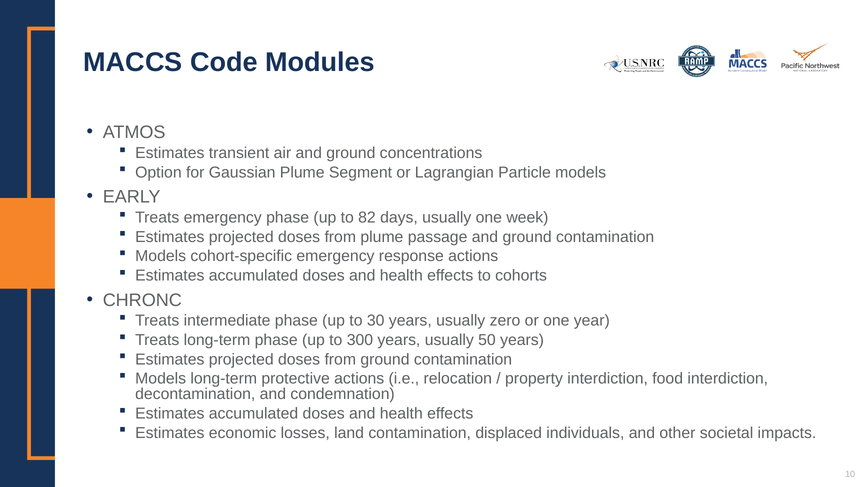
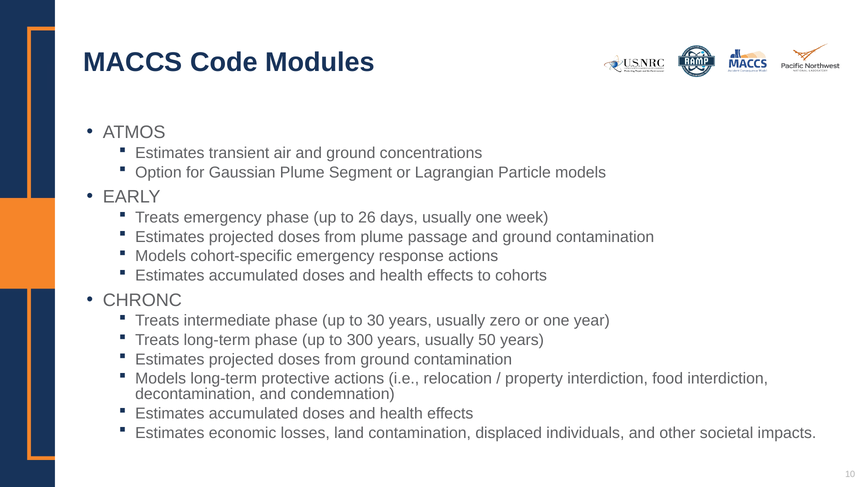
82: 82 -> 26 (367, 218)
